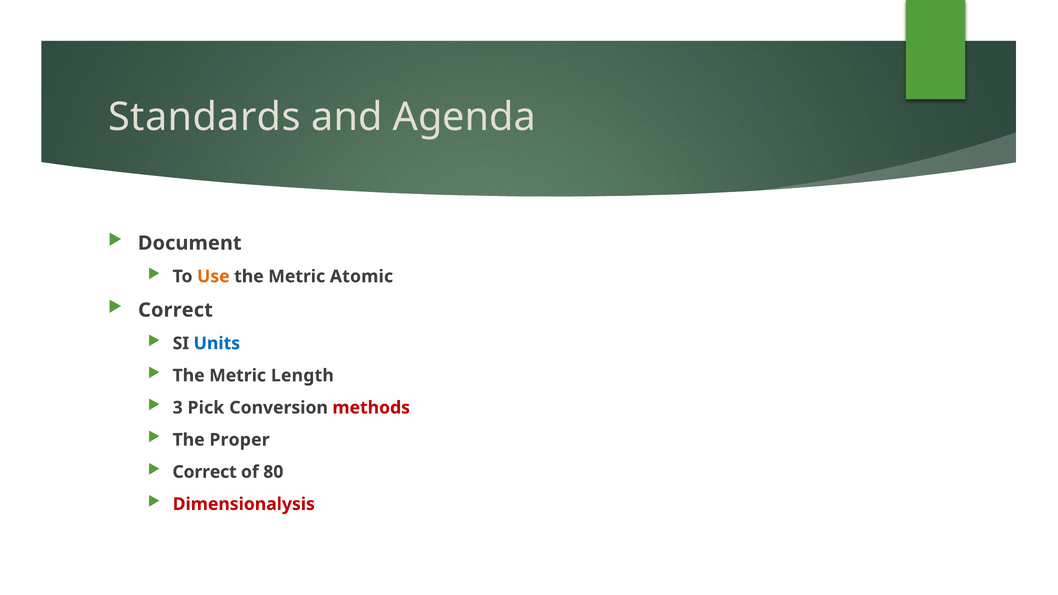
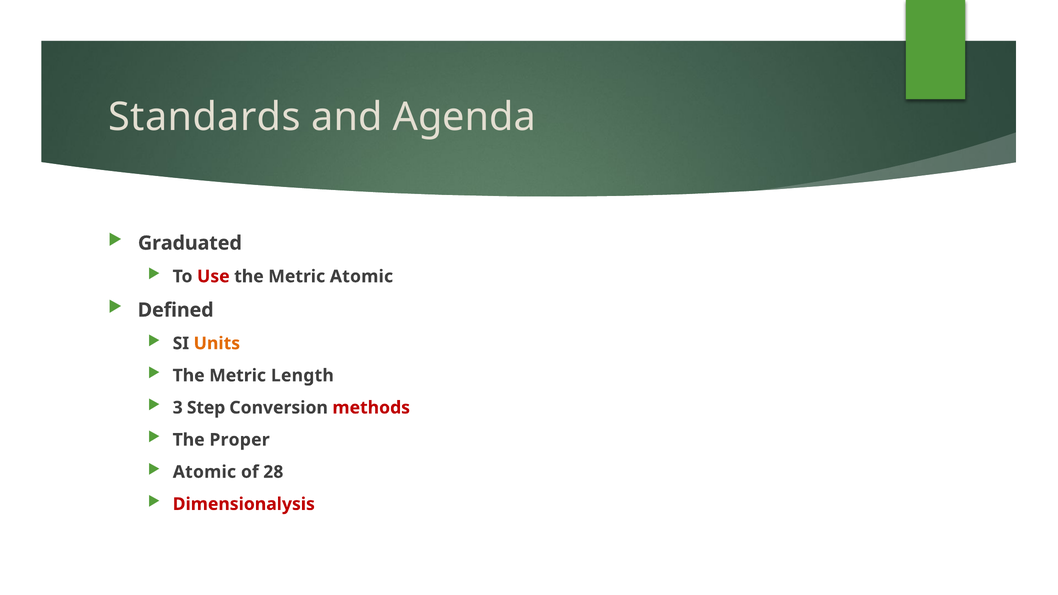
Document: Document -> Graduated (190, 243)
Use colour: orange -> red (213, 277)
Correct: Correct -> Defined (176, 310)
Units colour: blue -> orange (217, 343)
Pick: Pick -> Step (206, 408)
Correct: Correct -> Atomic (204, 472)
80: 80 -> 28 (273, 472)
